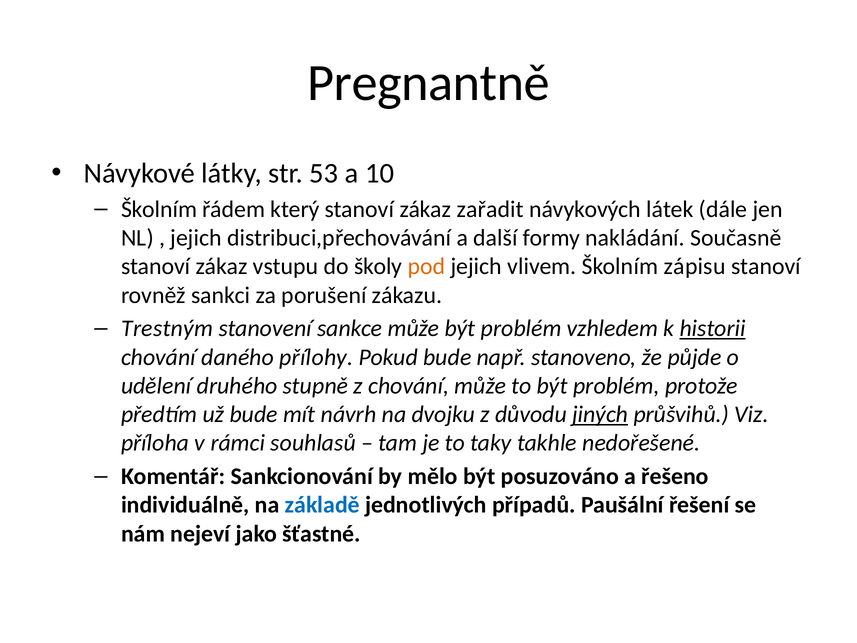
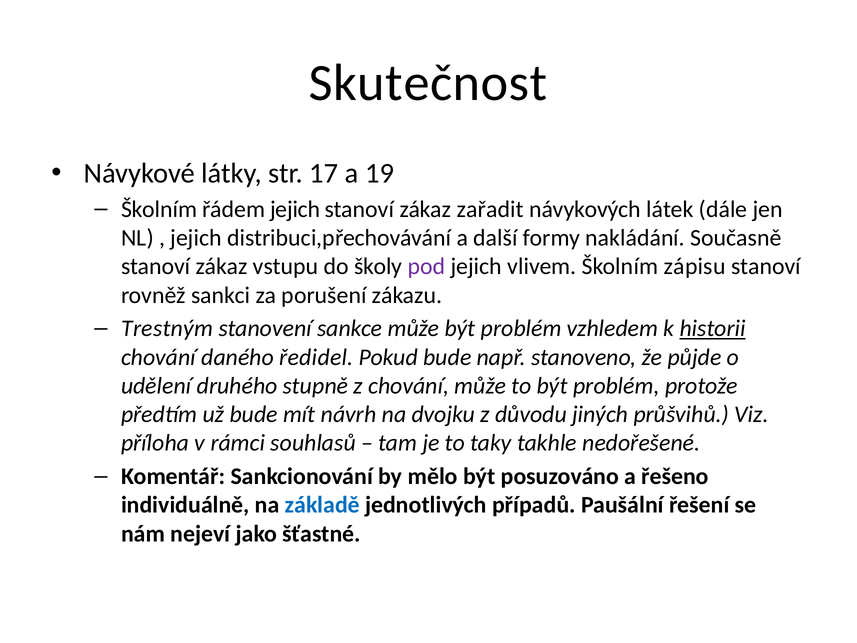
Pregnantně: Pregnantně -> Skutečnost (428, 83)
53: 53 -> 17 (324, 173)
10: 10 -> 19 (379, 173)
řádem který: který -> jejich (295, 209)
pod colour: orange -> purple (426, 267)
přílohy: přílohy -> ředidel (316, 357)
jiných underline: present -> none (600, 414)
